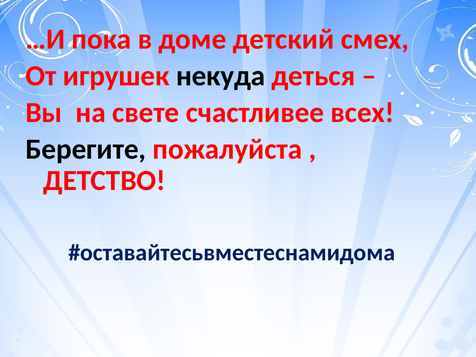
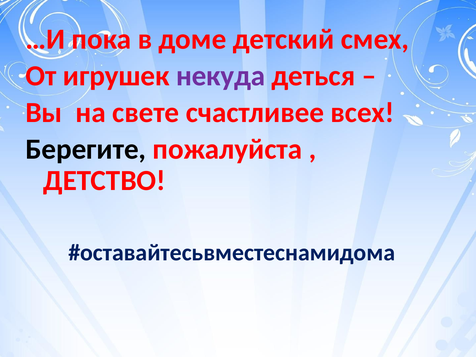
некуда colour: black -> purple (221, 76)
